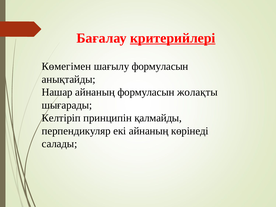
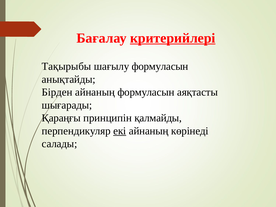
Көмегімен: Көмегімен -> Тақырыбы (66, 66)
Нашар: Нашар -> Бірден (57, 92)
жолақты: жолақты -> аяқтасты (197, 92)
Келтіріп: Келтіріп -> Қараңғы (61, 118)
екі underline: none -> present (120, 131)
